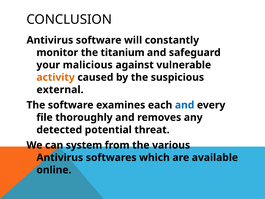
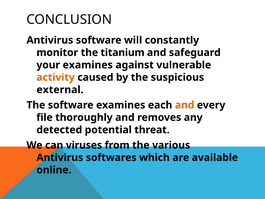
your malicious: malicious -> examines (88, 65)
and colour: blue -> orange (185, 105)
system: system -> viruses (84, 145)
